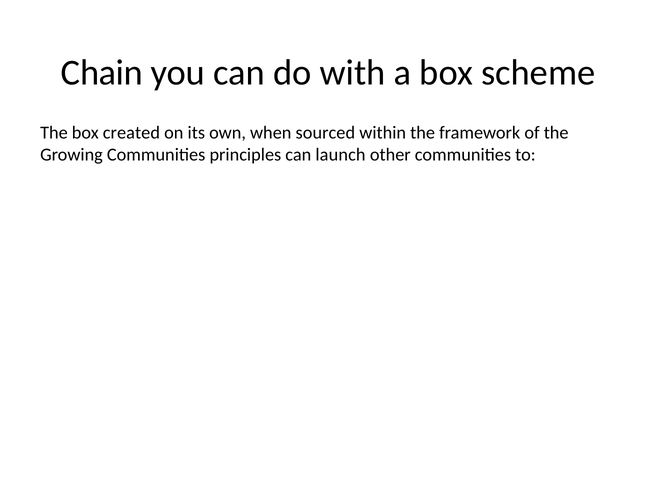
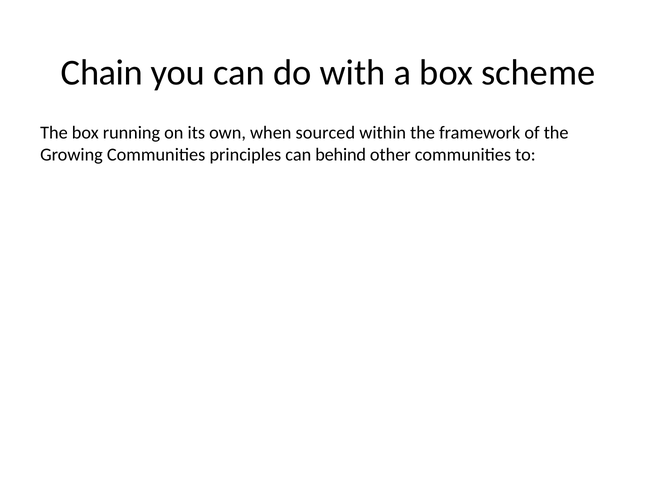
created: created -> running (131, 133)
launch: launch -> behind (341, 154)
